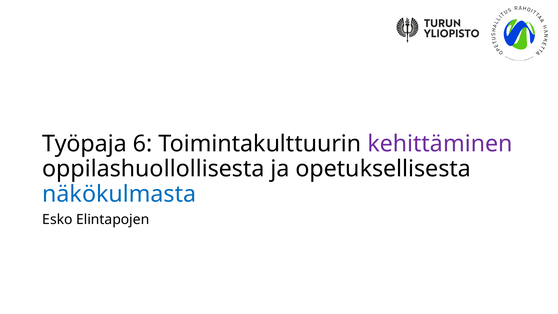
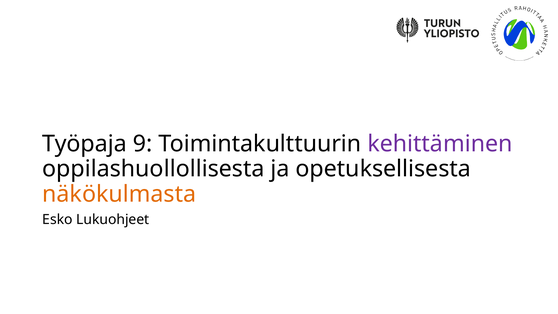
6: 6 -> 9 (143, 144)
näkökulmasta colour: blue -> orange (119, 194)
Elintapojen: Elintapojen -> Lukuohjeet (113, 220)
